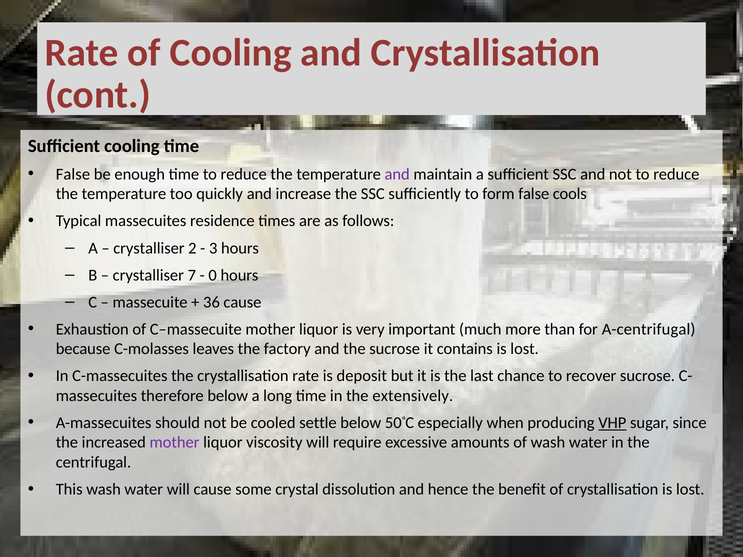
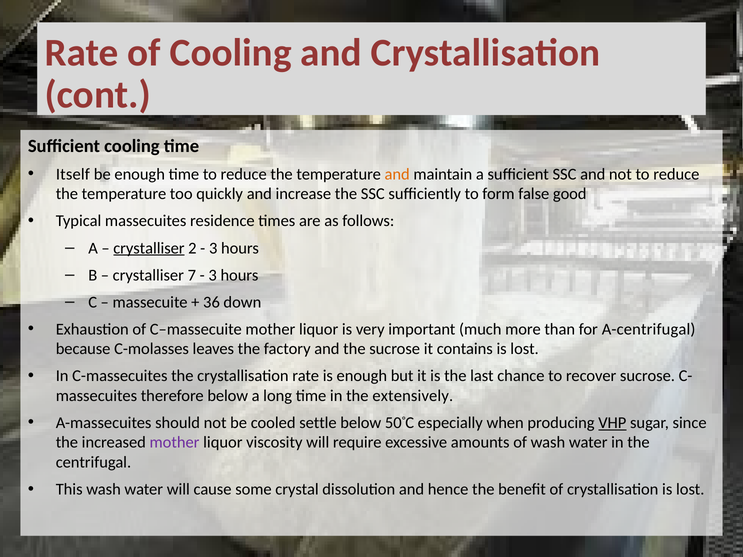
False: False -> Itself (73, 174)
and colour: purple -> orange (397, 174)
cools: cools -> good (570, 194)
crystalliser underline: none -> present (149, 248)
0: 0 -> 3 (213, 275)
36 cause: cause -> down (242, 302)
is deposit: deposit -> enough (362, 376)
